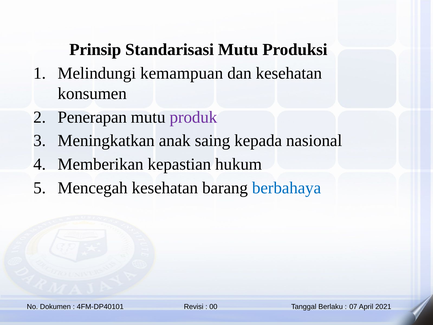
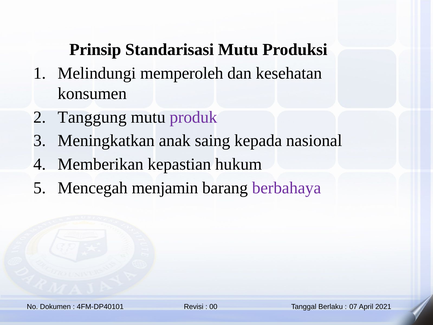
kemampuan: kemampuan -> memperoleh (182, 73)
Penerapan: Penerapan -> Tanggung (92, 117)
Mencegah kesehatan: kesehatan -> menjamin (165, 188)
berbahaya colour: blue -> purple (287, 188)
